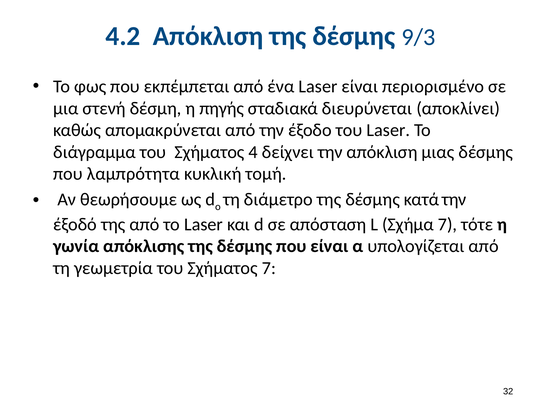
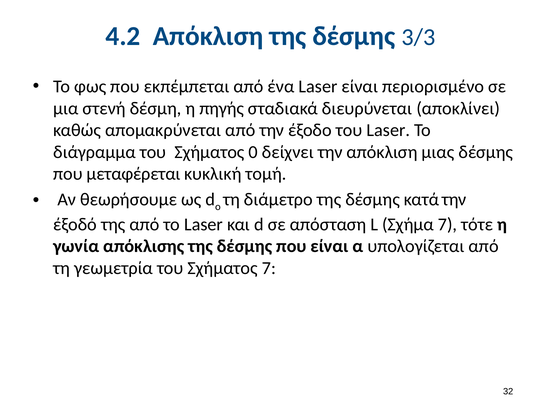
9/3: 9/3 -> 3/3 (419, 37)
4: 4 -> 0 (253, 152)
λαμπρότητα: λαμπρότητα -> μεταφέρεται (134, 174)
